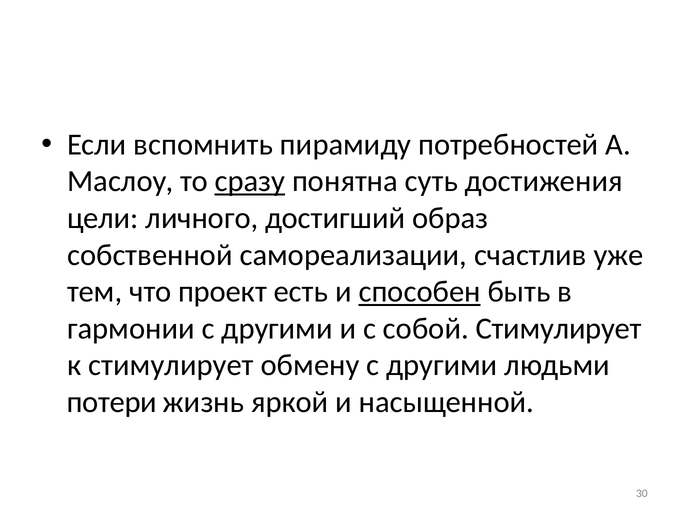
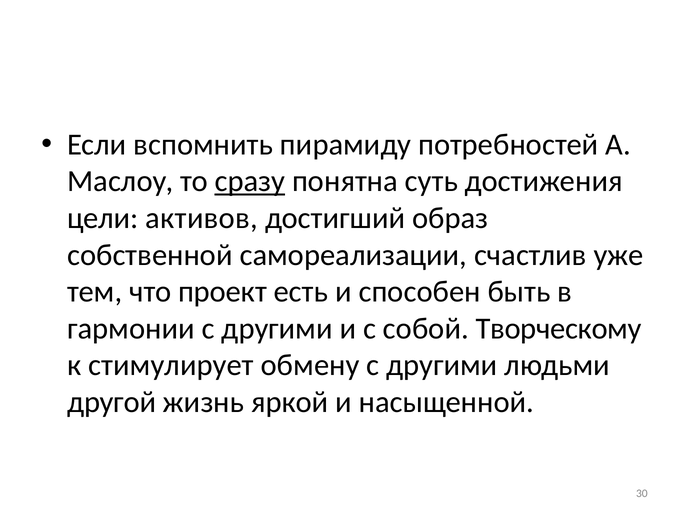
личного: личного -> активов (202, 218)
способен underline: present -> none (420, 292)
собой Стимулирует: Стимулирует -> Творческому (559, 328)
потери: потери -> другой (112, 402)
